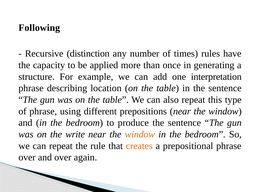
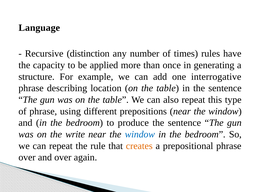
Following: Following -> Language (39, 28)
interpretation: interpretation -> interrogative (216, 77)
window colour: orange -> blue (140, 135)
